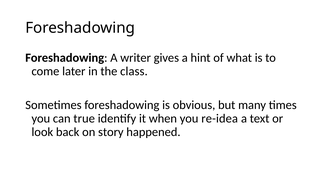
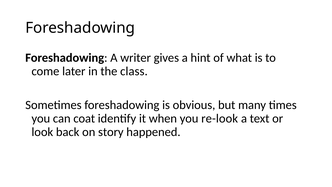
true: true -> coat (84, 118)
re-idea: re-idea -> re-look (220, 118)
